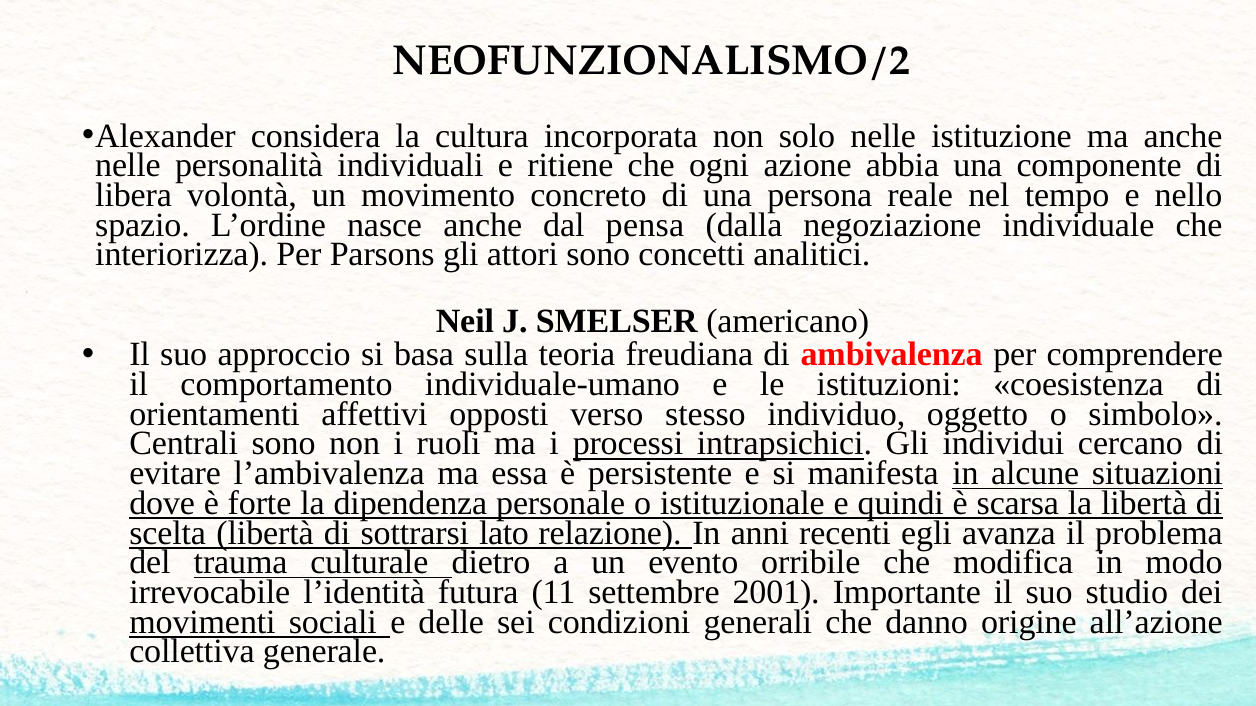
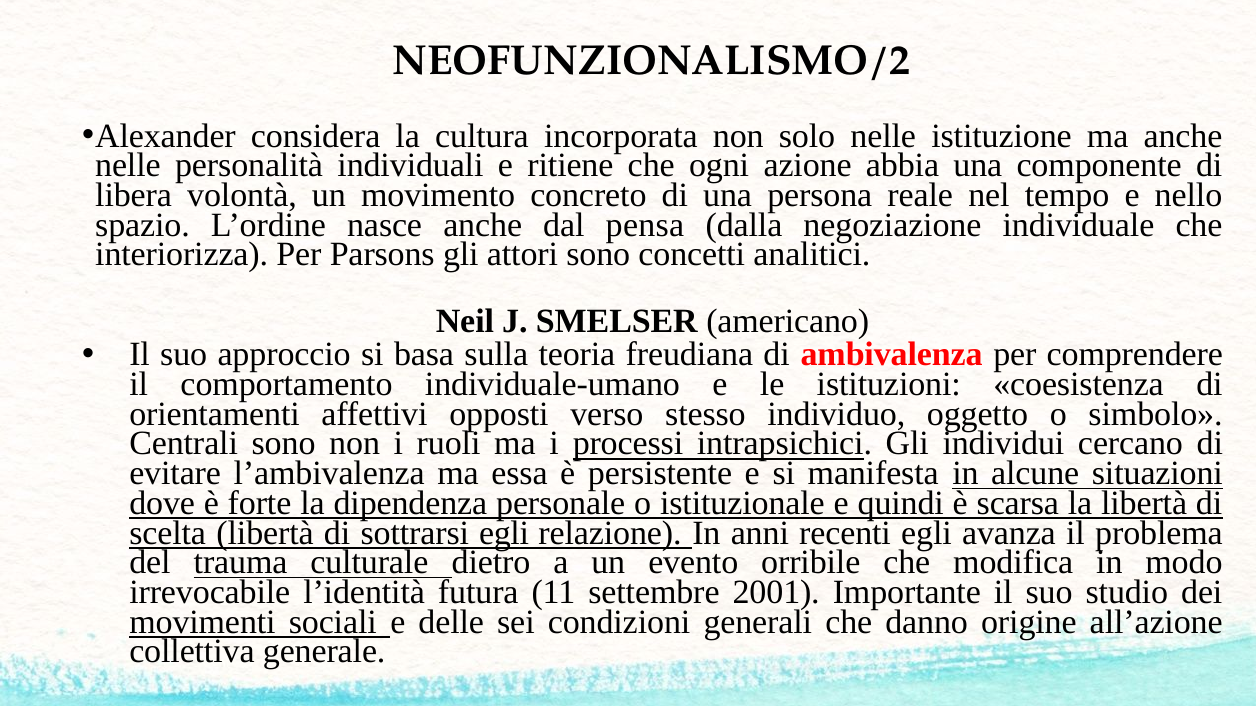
sottrarsi lato: lato -> egli (504, 533)
